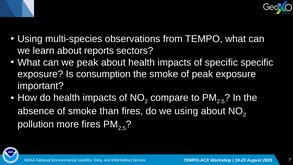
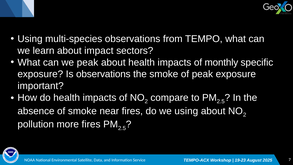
reports: reports -> impact (99, 51)
of specific: specific -> monthly (221, 62)
Is consumption: consumption -> observations (103, 74)
than: than -> near (109, 111)
